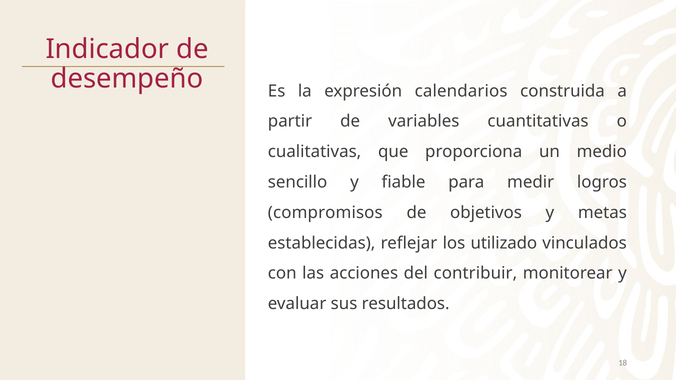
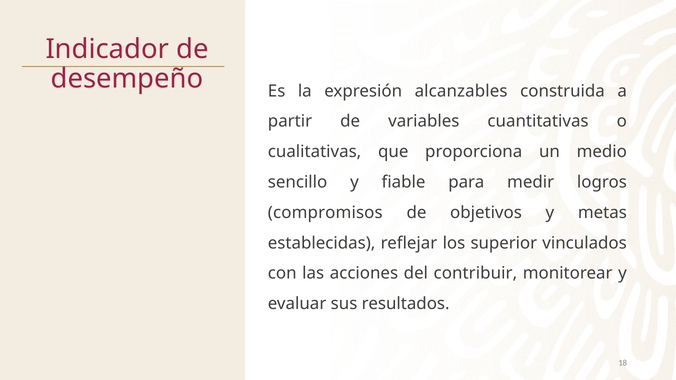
calendarios: calendarios -> alcanzables (461, 91)
utilizado: utilizado -> superior (504, 243)
